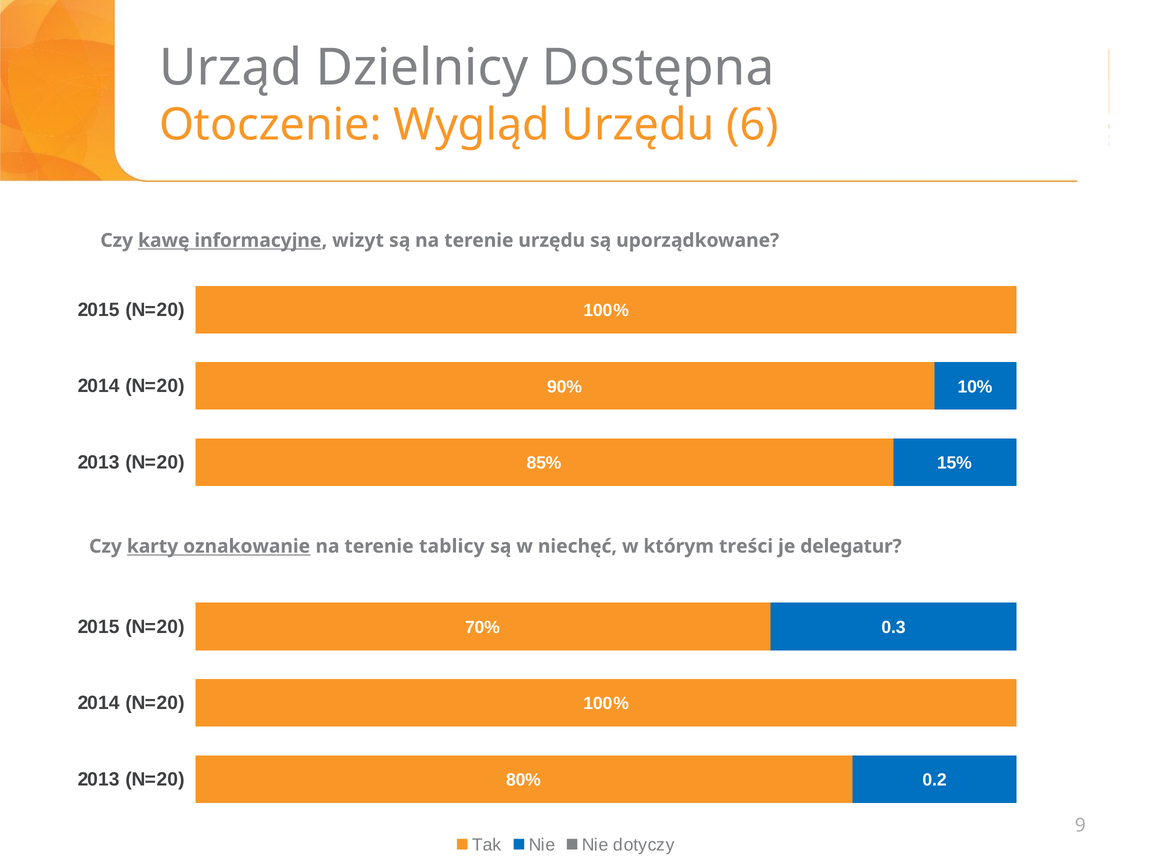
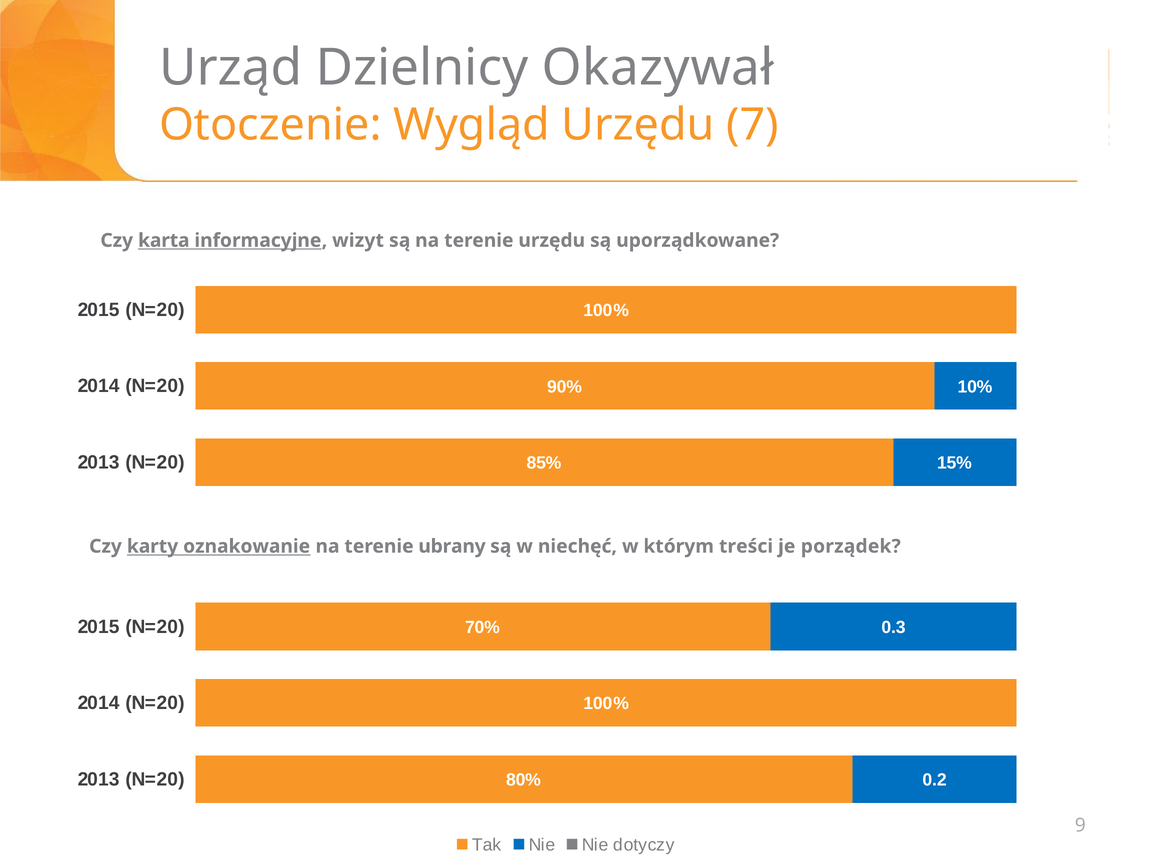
Dostępna: Dostępna -> Okazywał (658, 68)
6: 6 -> 7 (752, 125)
kawę: kawę -> karta (164, 241)
tablicy: tablicy -> ubrany (452, 547)
delegatur: delegatur -> porządek (851, 547)
